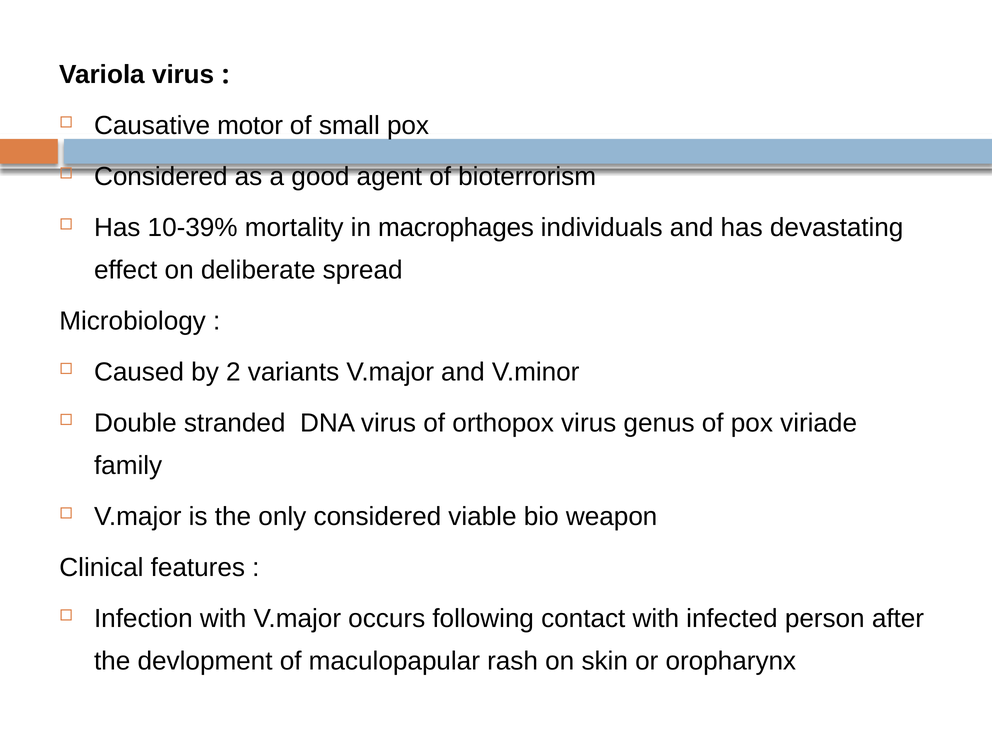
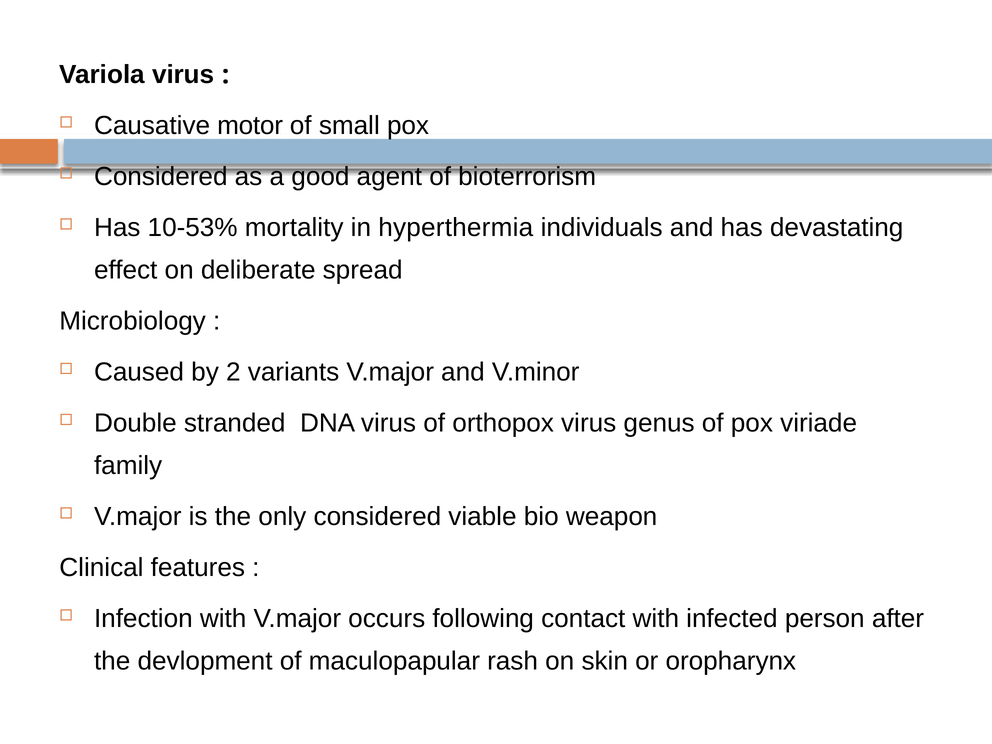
10-39%: 10-39% -> 10-53% (193, 228)
macrophages: macrophages -> hyperthermia (456, 228)
